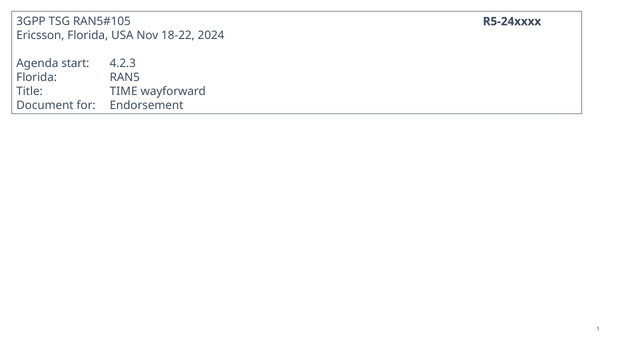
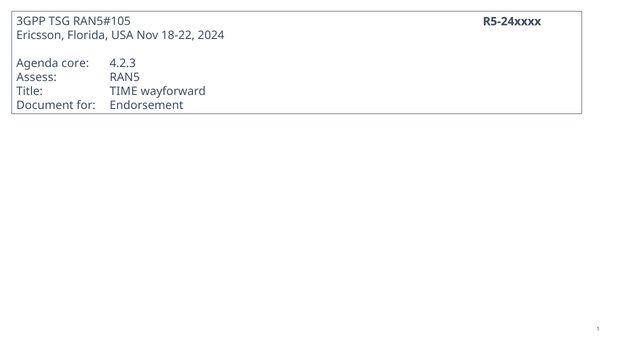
start: start -> core (75, 63)
Florida: Florida -> Assess (37, 77)
